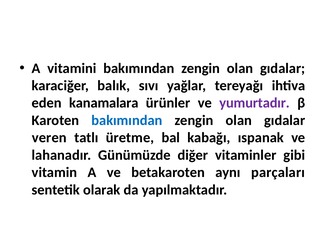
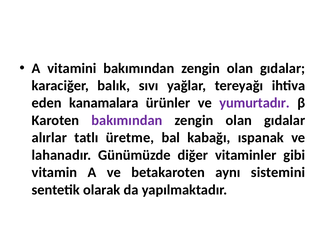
bakımından colour: blue -> purple (127, 120)
veren: veren -> alırlar (49, 138)
parçaları: parçaları -> sistemini (278, 172)
